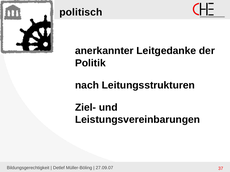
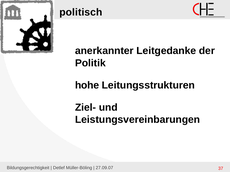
nach: nach -> hohe (87, 85)
